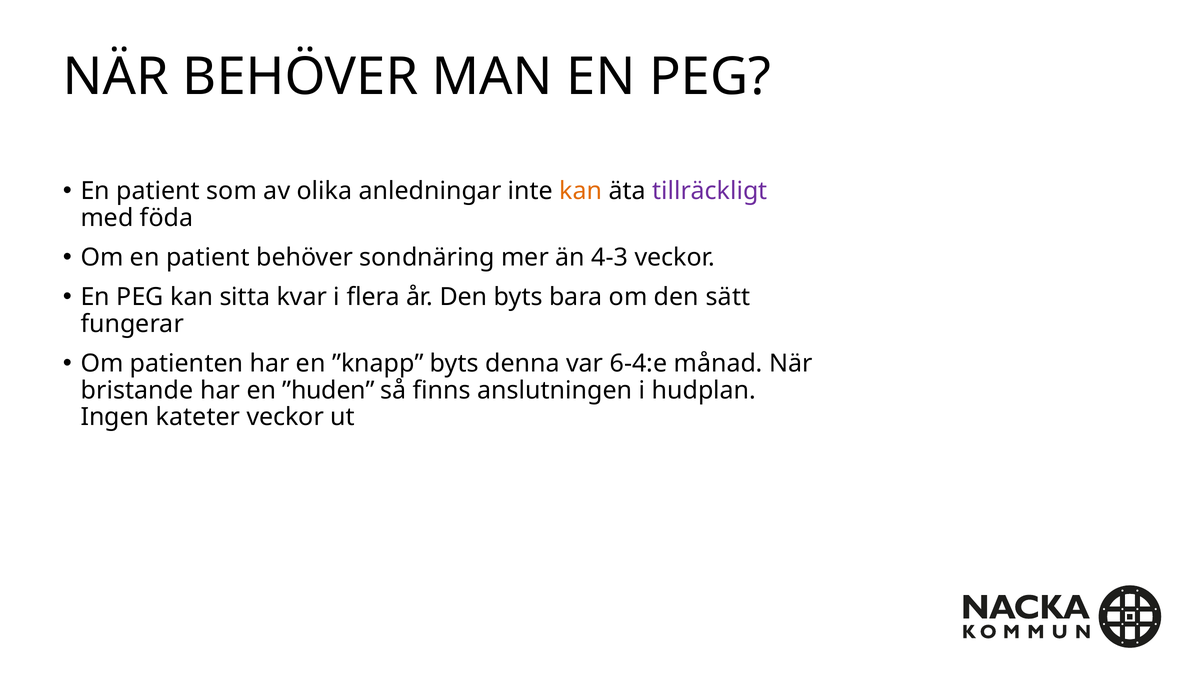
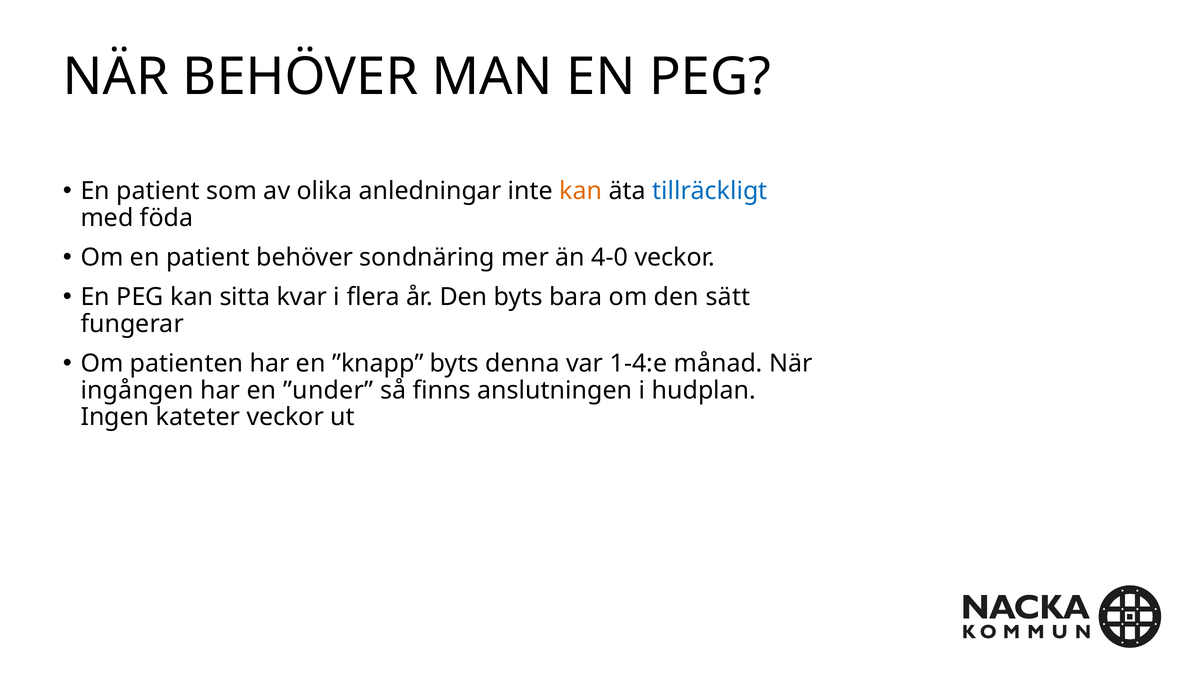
tillräckligt colour: purple -> blue (710, 191)
4-3: 4-3 -> 4-0 (610, 258)
6-4:e: 6-4:e -> 1-4:e (638, 364)
bristande: bristande -> ingången (137, 391)
”huden: ”huden -> ”under (328, 391)
